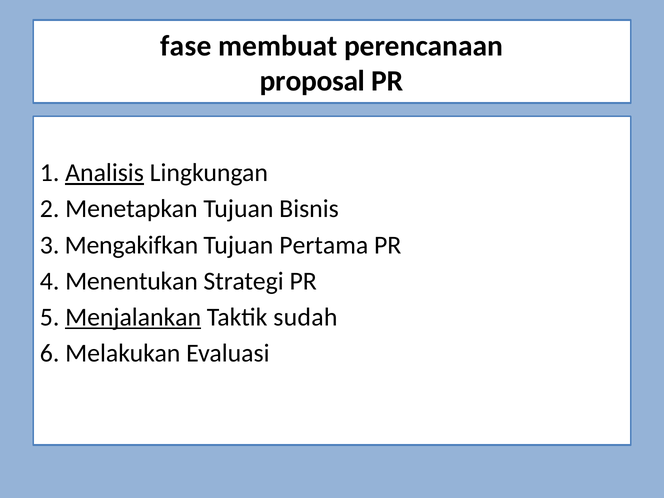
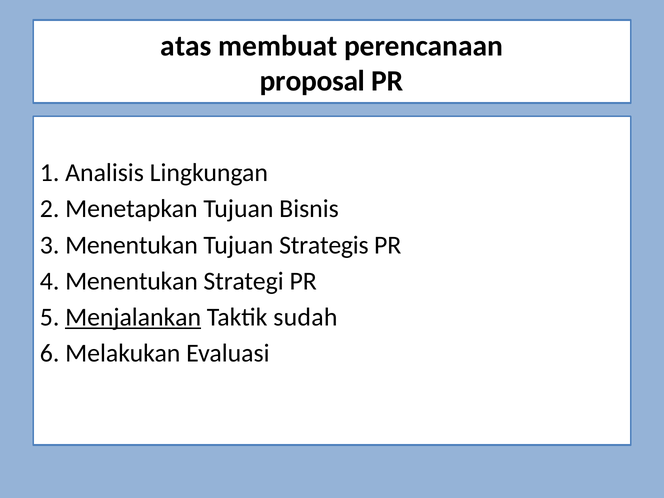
fase: fase -> atas (186, 46)
Analisis underline: present -> none (105, 173)
3 Mengakifkan: Mengakifkan -> Menentukan (131, 245)
Pertama: Pertama -> Strategis (324, 245)
